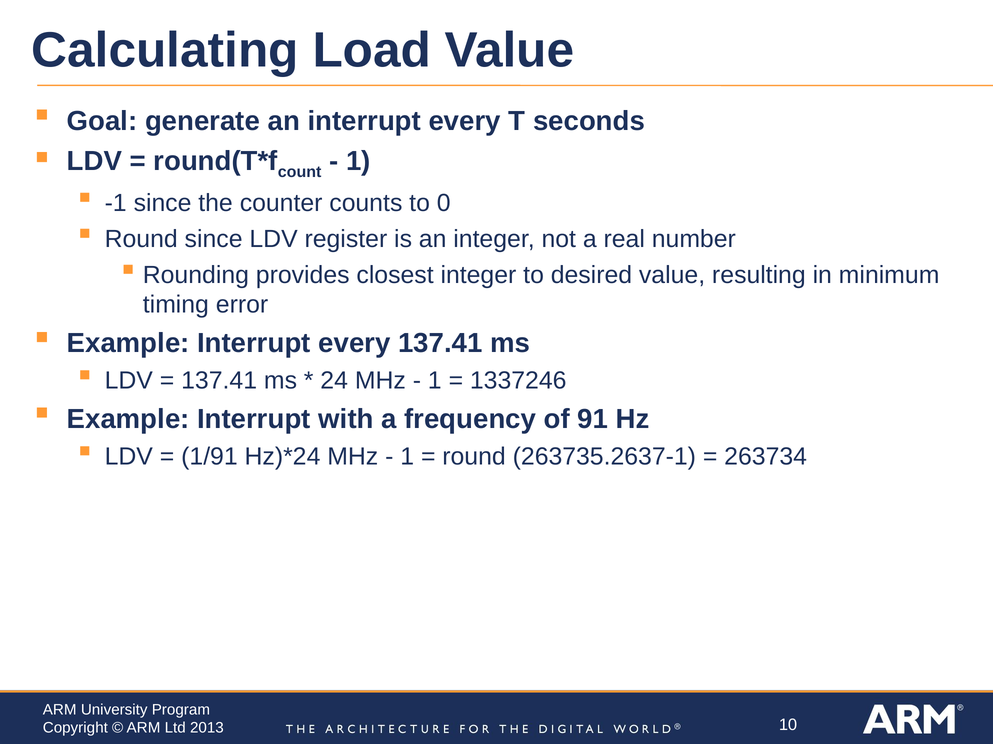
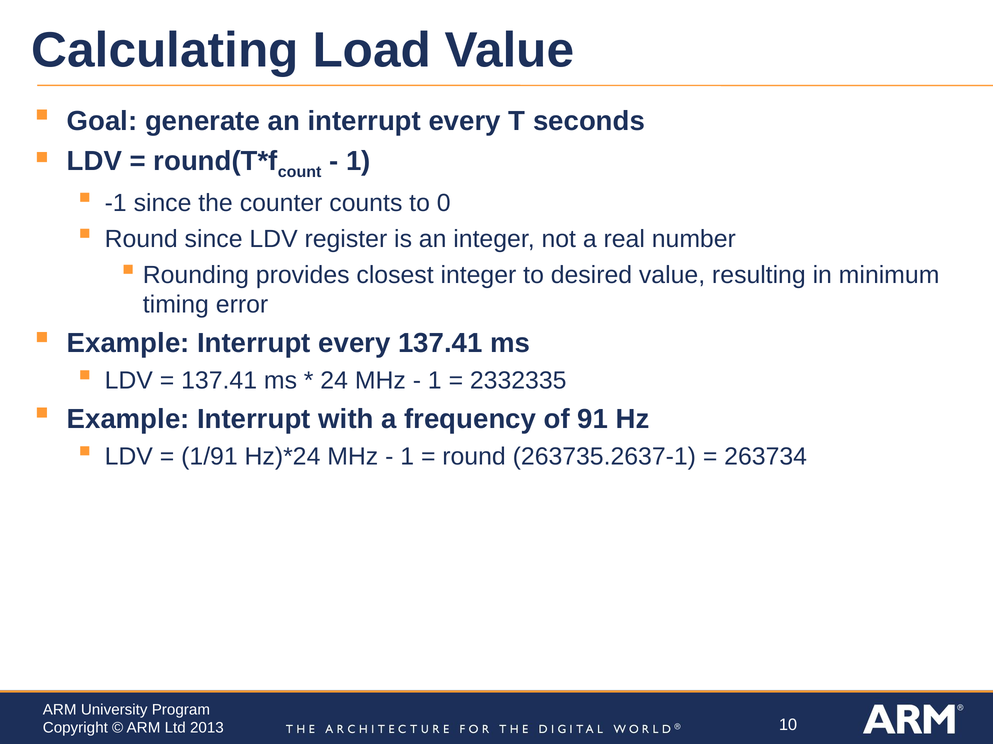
1337246: 1337246 -> 2332335 (518, 381)
